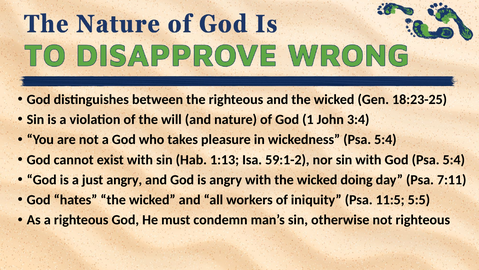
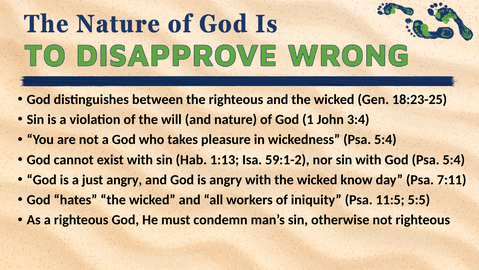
doing: doing -> know (357, 179)
